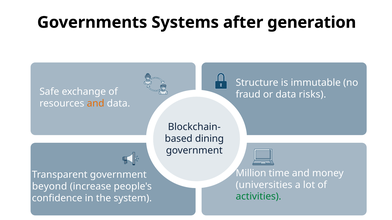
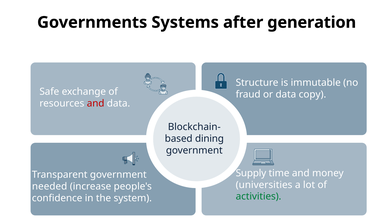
risks: risks -> copy (312, 95)
and colour: orange -> red (96, 104)
Million: Million -> Supply (251, 173)
beyond: beyond -> needed (50, 187)
